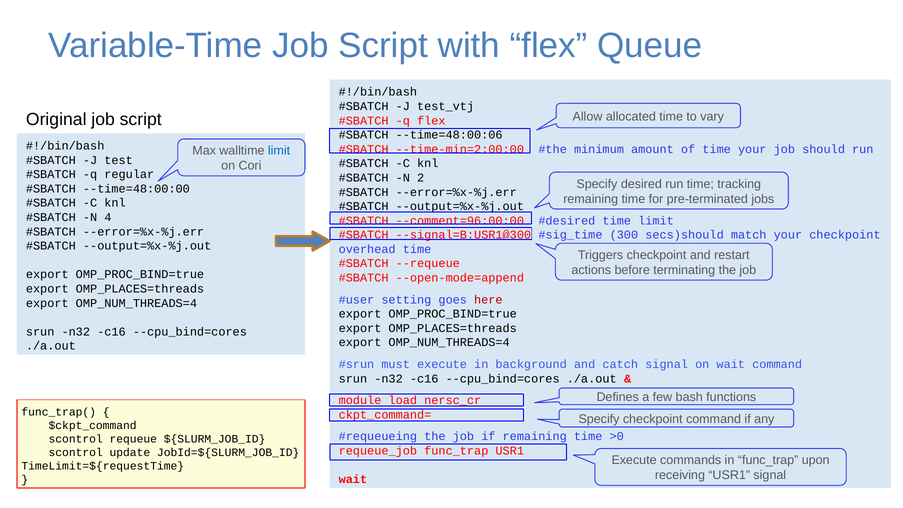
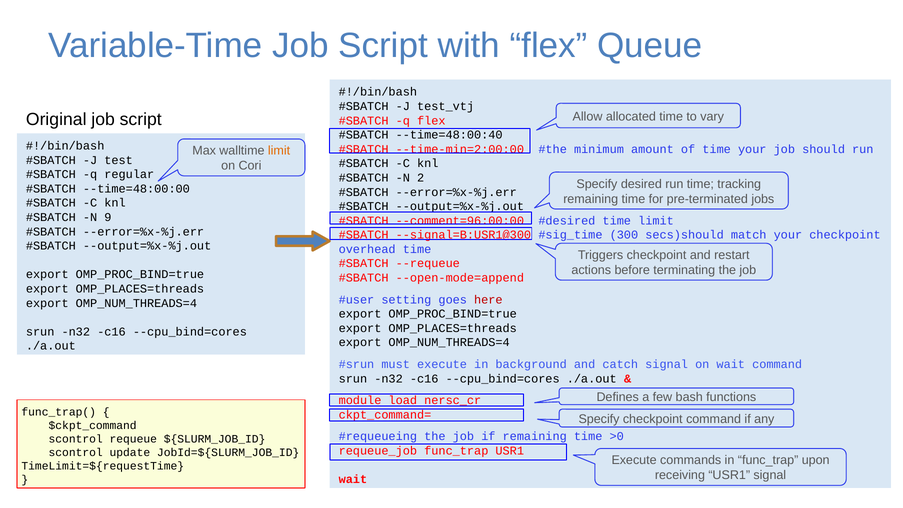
--time=48:00:06: --time=48:00:06 -> --time=48:00:40 (449, 135)
limit colour: blue -> orange (279, 151)
4: 4 -> 9 (108, 217)
